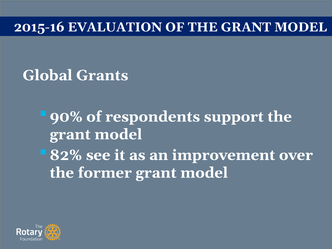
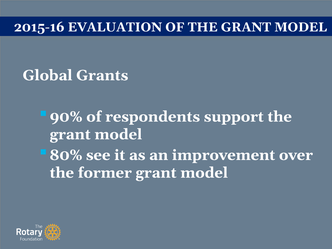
82%: 82% -> 80% (66, 155)
